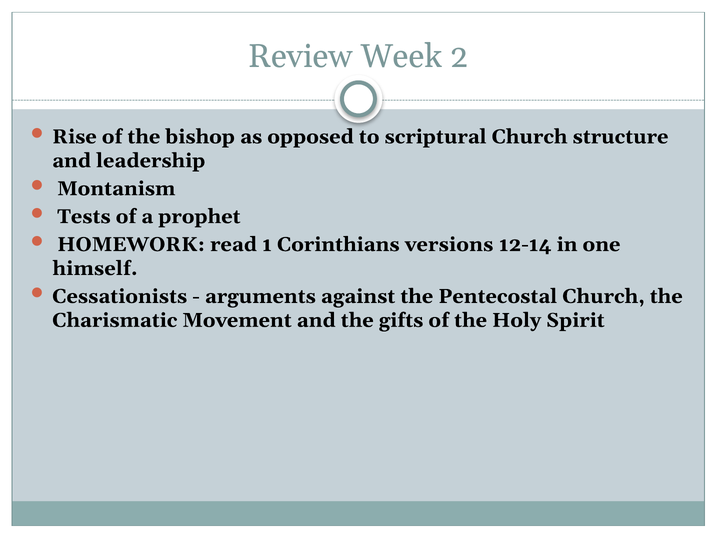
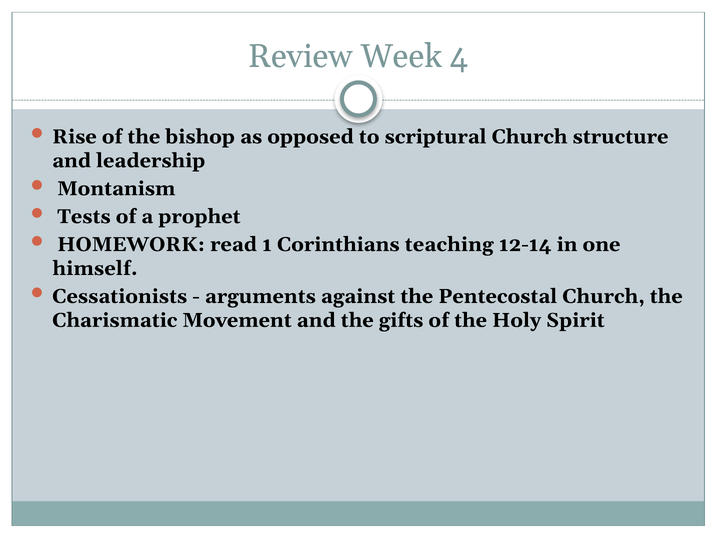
2: 2 -> 4 (459, 56)
versions: versions -> teaching (449, 244)
